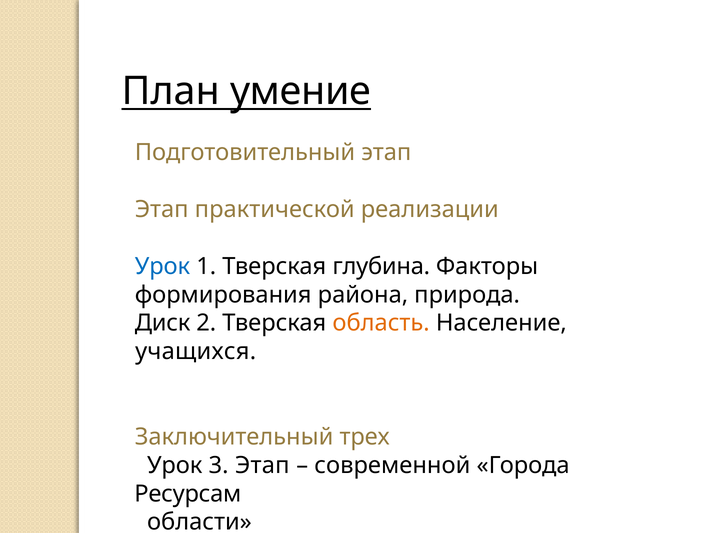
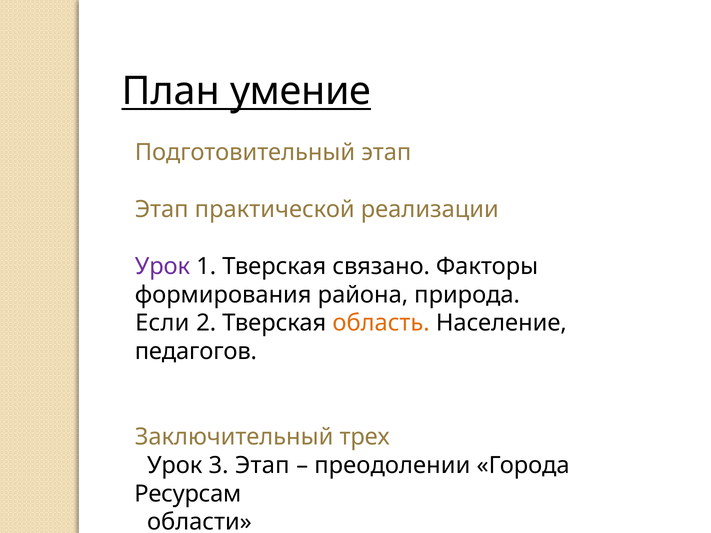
Урок colour: blue -> purple (162, 266)
глубина: глубина -> связано (381, 266)
Диск: Диск -> Если (162, 323)
учащихся: учащихся -> педагогов (196, 352)
современной: современной -> преодолении (392, 465)
